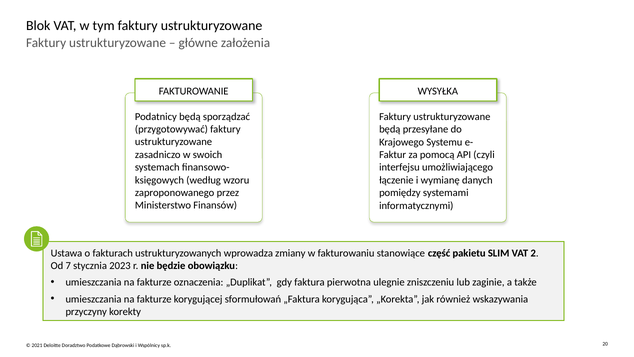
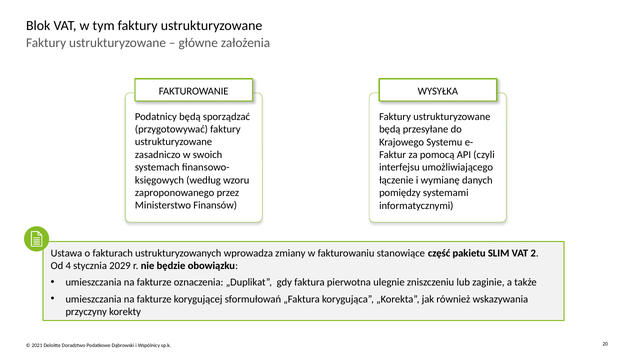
7: 7 -> 4 (68, 266)
2023: 2023 -> 2029 (120, 266)
